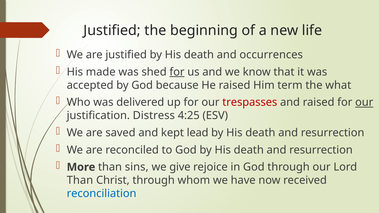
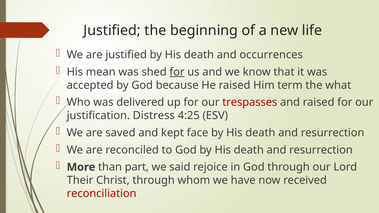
made: made -> mean (101, 72)
our underline: present -> none (364, 102)
lead: lead -> face (198, 133)
sins: sins -> part (137, 167)
give: give -> said (180, 167)
Than: Than -> Their (80, 180)
reconciliation colour: blue -> red (102, 194)
